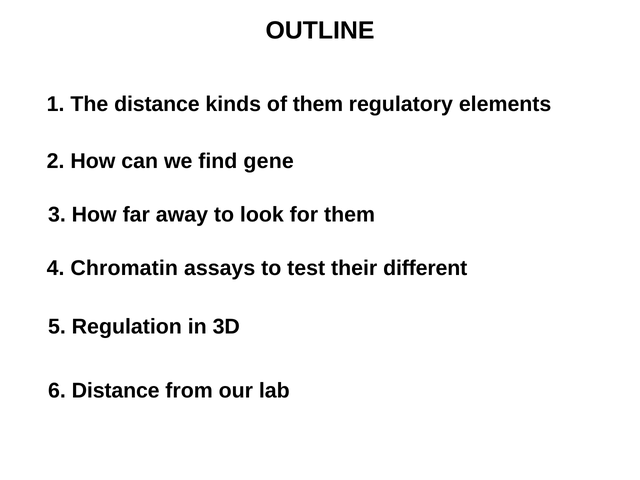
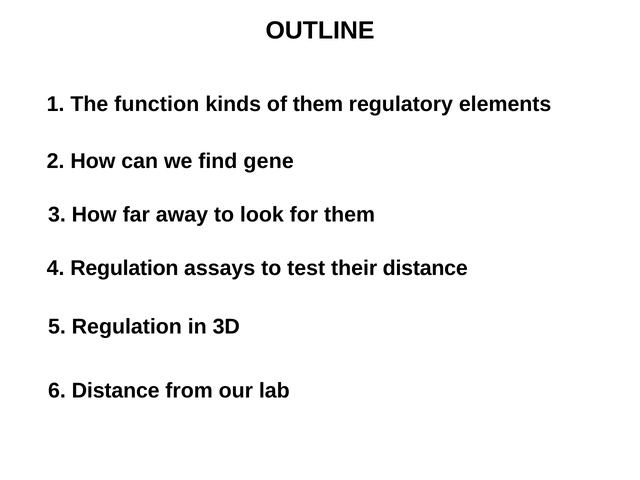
The distance: distance -> function (157, 104)
4 Chromatin: Chromatin -> Regulation (124, 268)
their different: different -> distance (425, 268)
